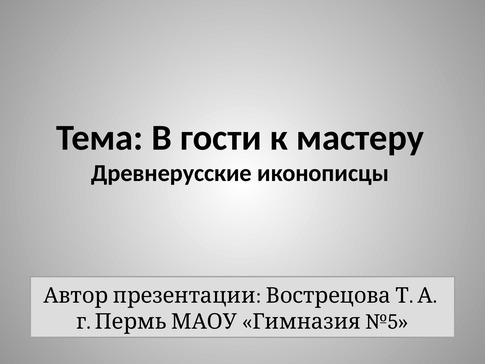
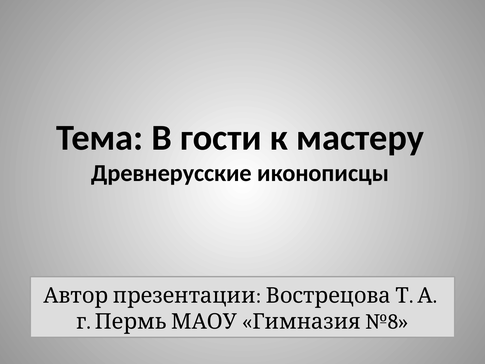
№5: №5 -> №8 (387, 321)
